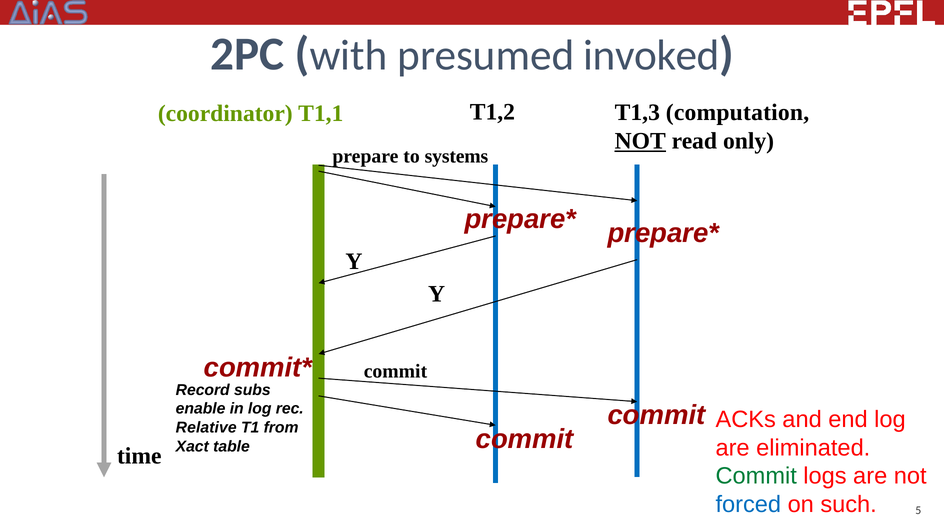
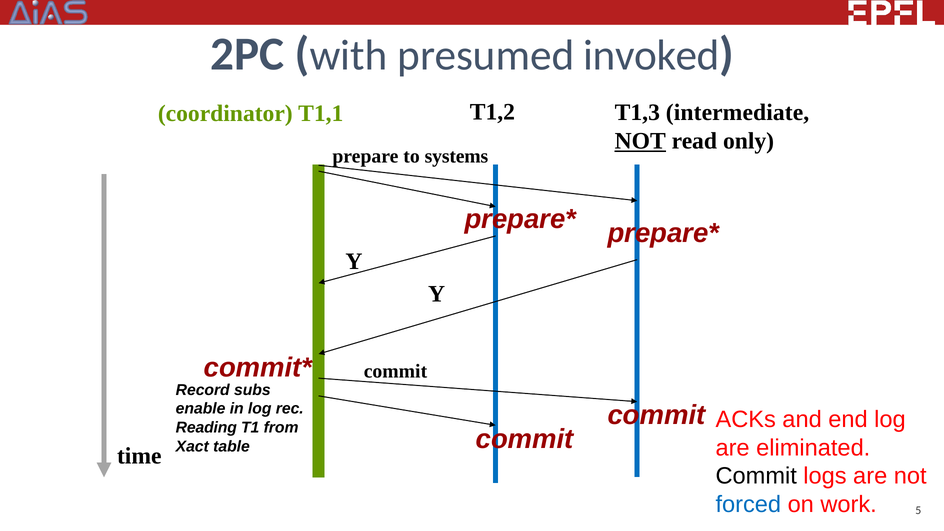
computation: computation -> intermediate (738, 112)
Relative: Relative -> Reading (206, 428)
Commit colour: green -> black (756, 476)
such: such -> work (849, 504)
